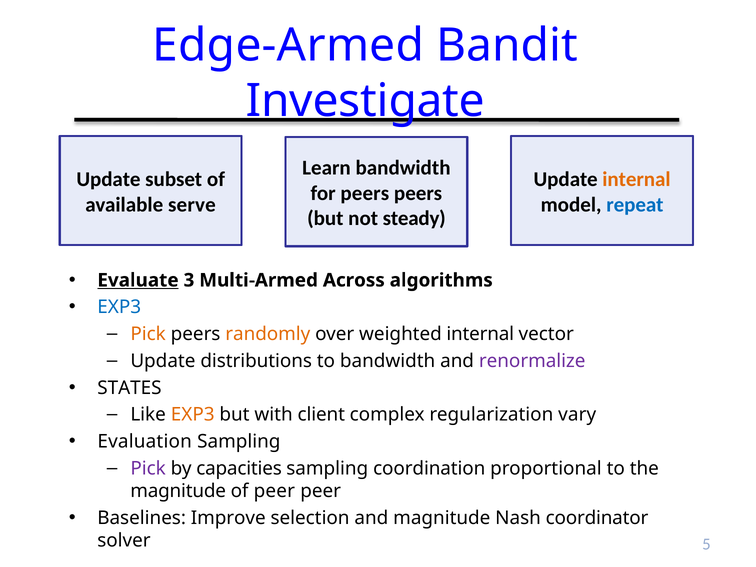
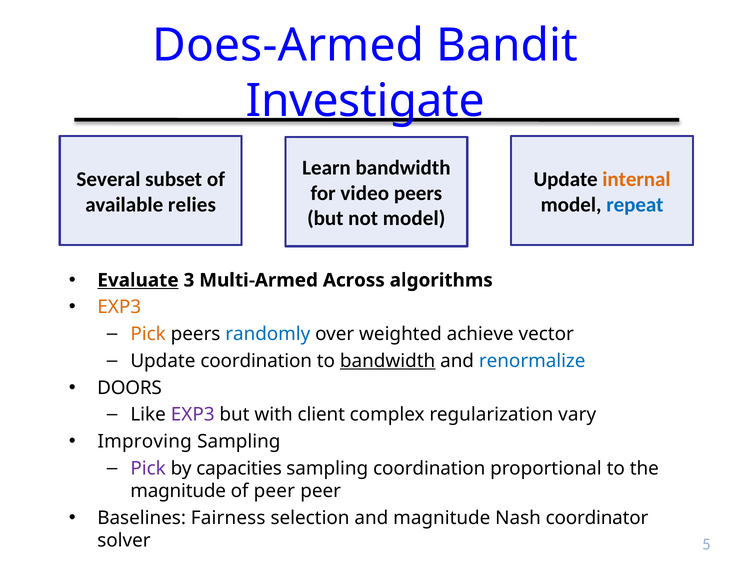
Edge-Armed: Edge-Armed -> Does-Armed (288, 45)
Update: Update -> Several (108, 179)
for peers: peers -> video (365, 193)
serve: serve -> relies (192, 205)
not steady: steady -> model (414, 218)
EXP3 colour: blue -> orange (119, 307)
randomly colour: orange -> blue (268, 334)
weighted internal: internal -> achieve (480, 334)
Update distributions: distributions -> coordination (256, 361)
bandwidth underline: none -> present (388, 361)
renormalize colour: purple -> blue (532, 361)
STATES: STATES -> DOORS (130, 388)
EXP3 colour: orange -> purple (193, 415)
Evaluation: Evaluation -> Improving (145, 442)
Improve: Improve -> Fairness (228, 518)
